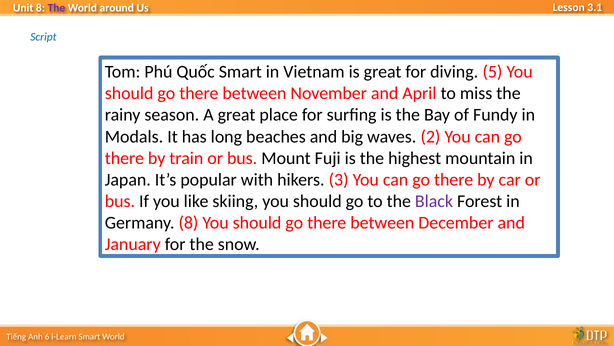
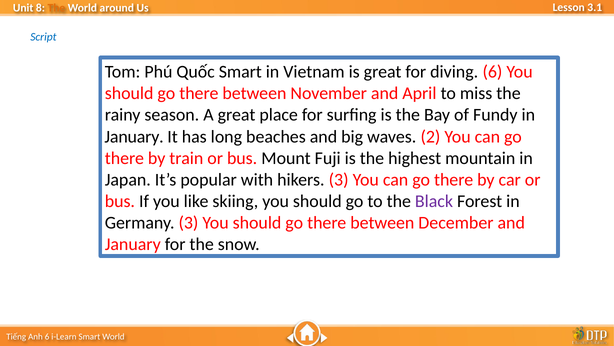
The colour: purple -> orange (56, 8)
diving 5: 5 -> 6 (492, 72)
Modals: Modals -> January (134, 136)
Germany 8: 8 -> 3 (188, 222)
